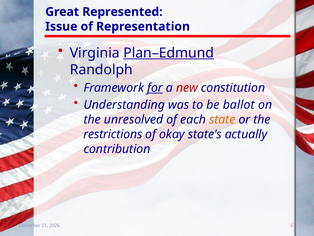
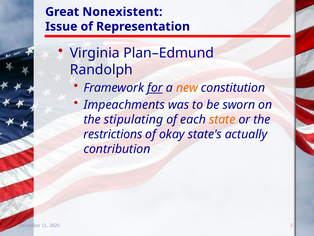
Represented: Represented -> Nonexistent (122, 12)
Plan–Edmund underline: present -> none (169, 53)
new colour: red -> orange (187, 88)
Understanding: Understanding -> Impeachments (124, 105)
ballot: ballot -> sworn (239, 105)
unresolved: unresolved -> stipulating (134, 119)
